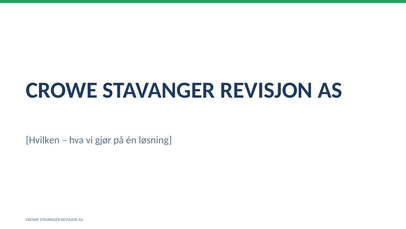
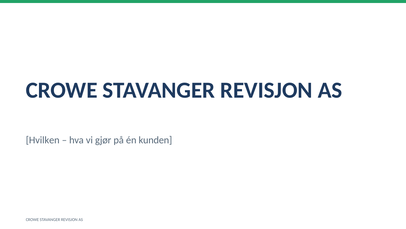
løsning: løsning -> kunden (155, 140)
